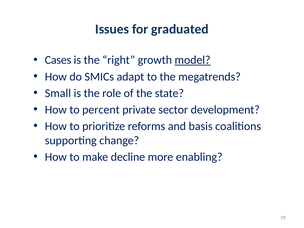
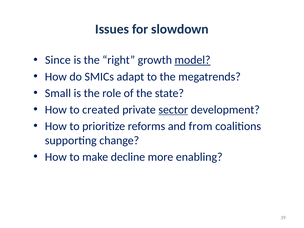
graduated: graduated -> slowdown (180, 29)
Cases: Cases -> Since (58, 60)
percent: percent -> created (101, 110)
sector underline: none -> present (173, 110)
basis: basis -> from (201, 126)
